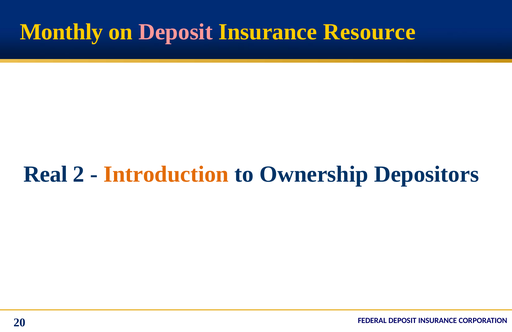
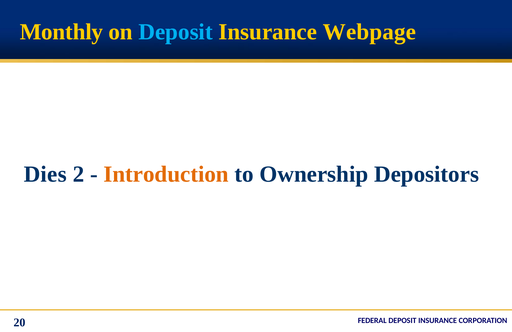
Deposit colour: pink -> light blue (176, 32)
Resource: Resource -> Webpage (369, 32)
Real: Real -> Dies (45, 174)
